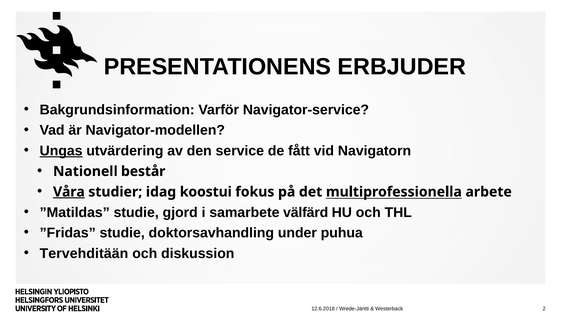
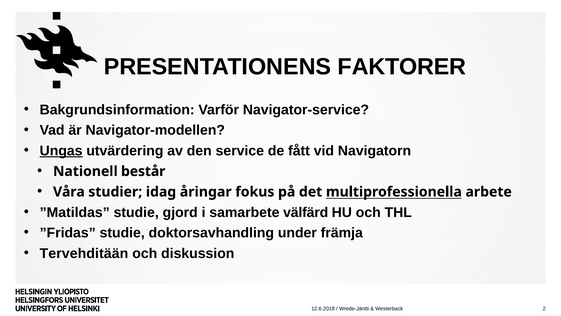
ERBJUDER: ERBJUDER -> FAKTORER (402, 67)
Våra underline: present -> none (69, 192)
koostui: koostui -> åringar (206, 192)
puhua: puhua -> främja (342, 233)
